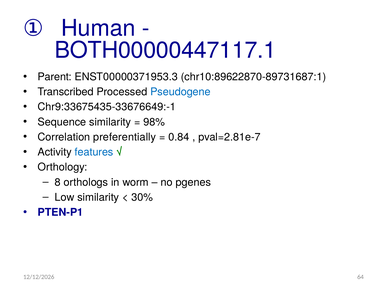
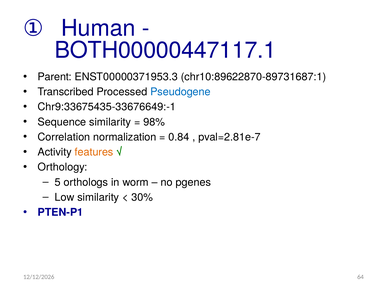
preferentially: preferentially -> normalization (125, 137)
features colour: blue -> orange (94, 152)
8: 8 -> 5 (58, 182)
